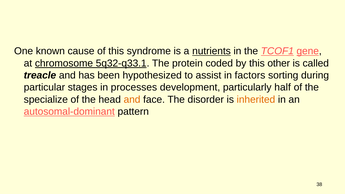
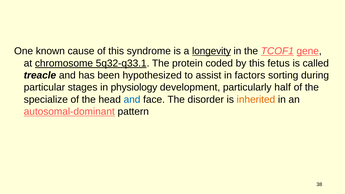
nutrients: nutrients -> longevity (212, 51)
other: other -> fetus (279, 63)
processes: processes -> physiology (134, 87)
and colour: orange -> blue (132, 99)
